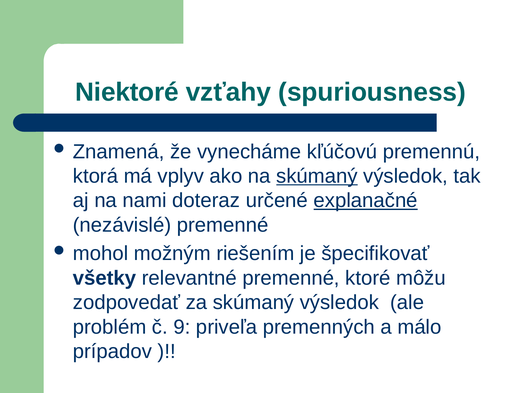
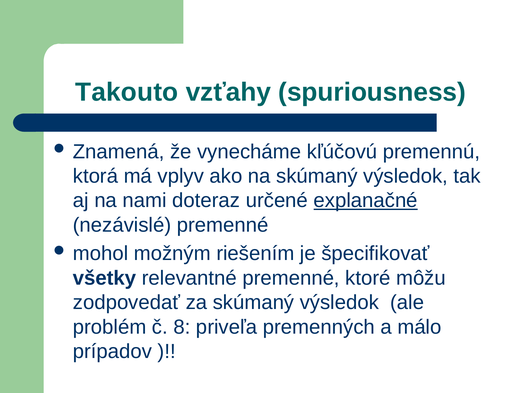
Niektoré: Niektoré -> Takouto (127, 92)
skúmaný underline: present -> none (317, 176)
9: 9 -> 8 (182, 327)
